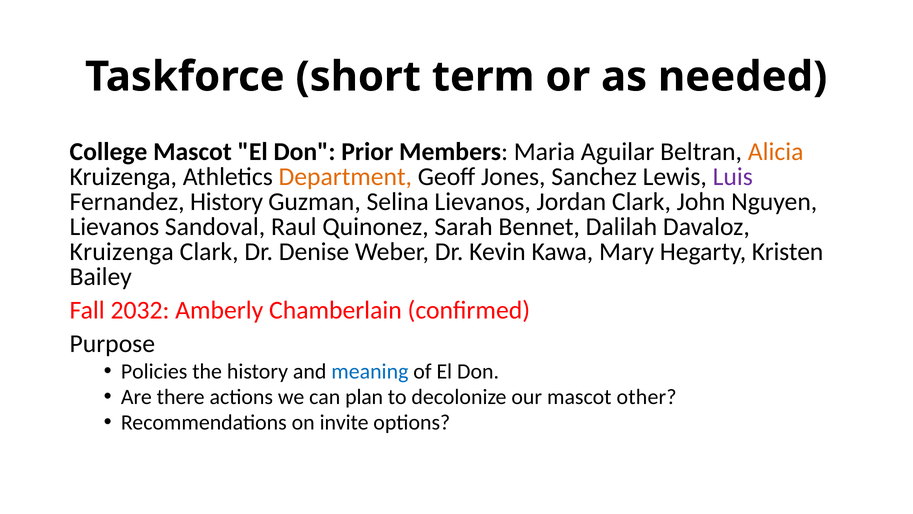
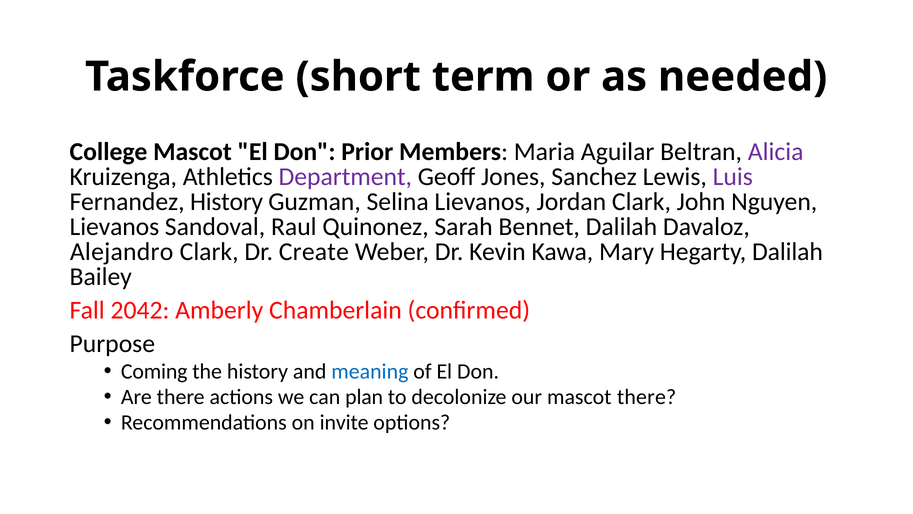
Alicia colour: orange -> purple (776, 152)
Department colour: orange -> purple (345, 177)
Kruizenga: Kruizenga -> Alejandro (122, 252)
Denise: Denise -> Create (314, 252)
Hegarty Kristen: Kristen -> Dalilah (787, 252)
2032: 2032 -> 2042 (140, 310)
Policies: Policies -> Coming (154, 371)
mascot other: other -> there (647, 397)
